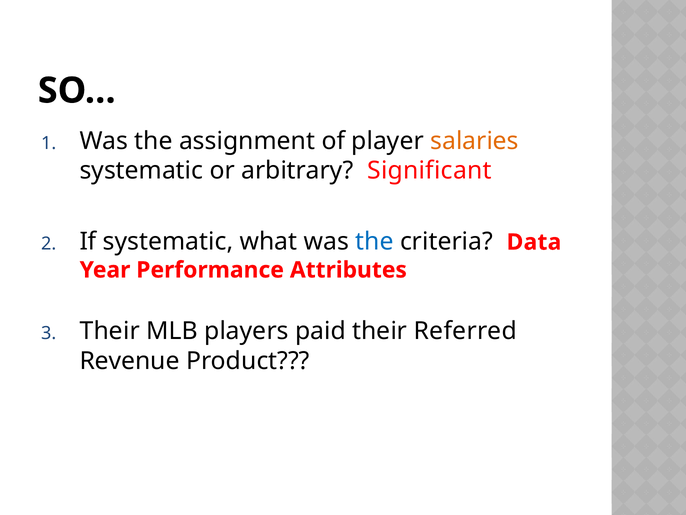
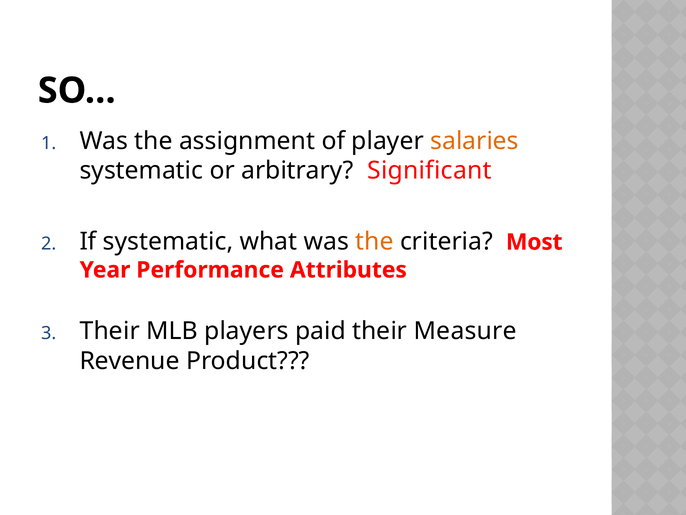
the colour: blue -> orange (375, 241)
Data: Data -> Most (534, 242)
Referred: Referred -> Measure (465, 331)
